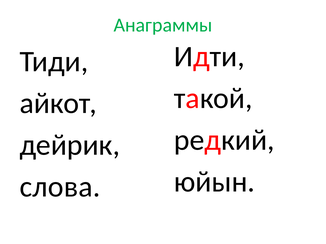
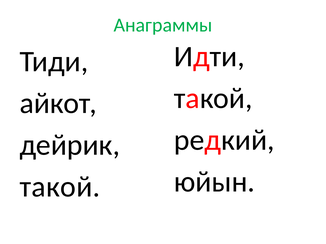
слова: слова -> такой (60, 187)
